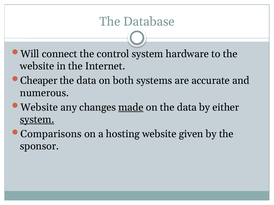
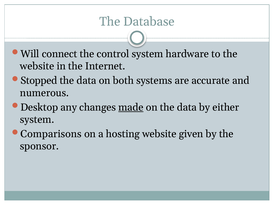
Cheaper: Cheaper -> Stopped (39, 81)
Website: Website -> Desktop (39, 107)
system underline: present -> none (37, 120)
